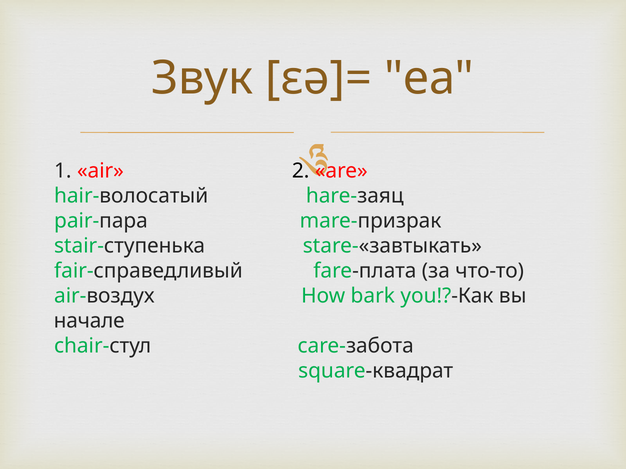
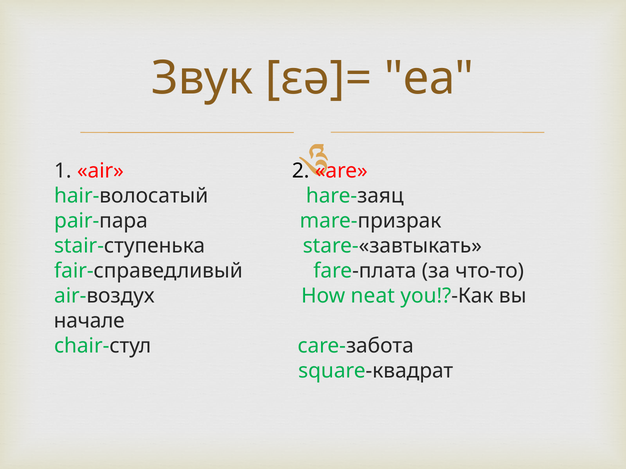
bark: bark -> neat (373, 296)
